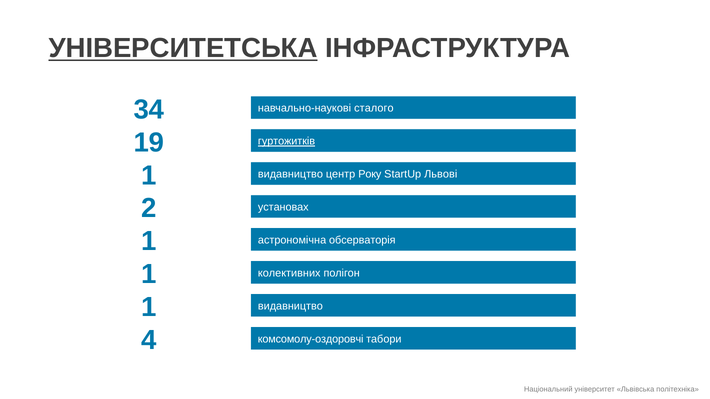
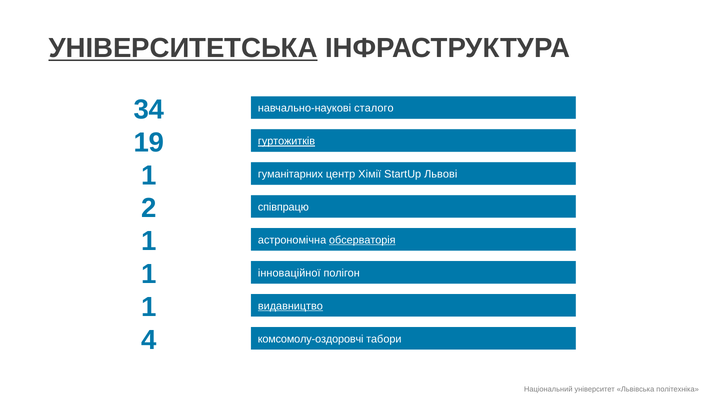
видавництво: видавництво -> гуманітарних (290, 174)
Року: Року -> Хімії (370, 174)
установах: установах -> співпрацю (283, 207)
обсерваторія underline: none -> present (362, 240)
колективних: колективних -> інноваційної (289, 273)
видавництво underline: none -> present (290, 306)
